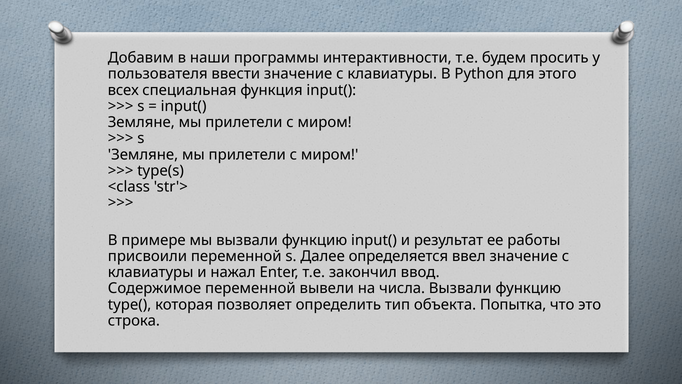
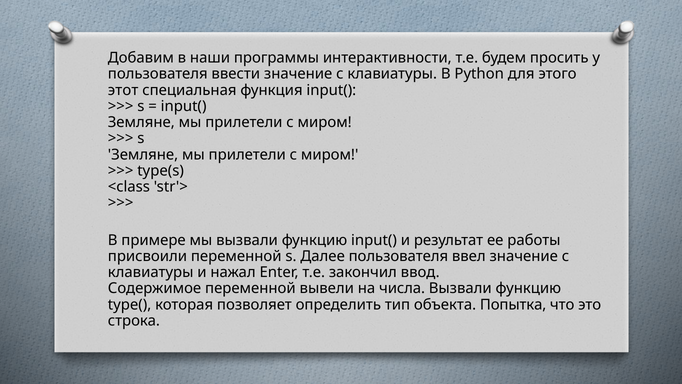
всех: всех -> этот (123, 90)
Далее определяется: определяется -> пользователя (398, 256)
